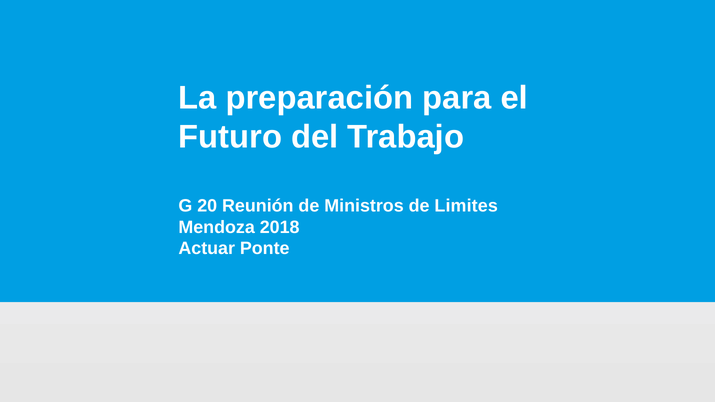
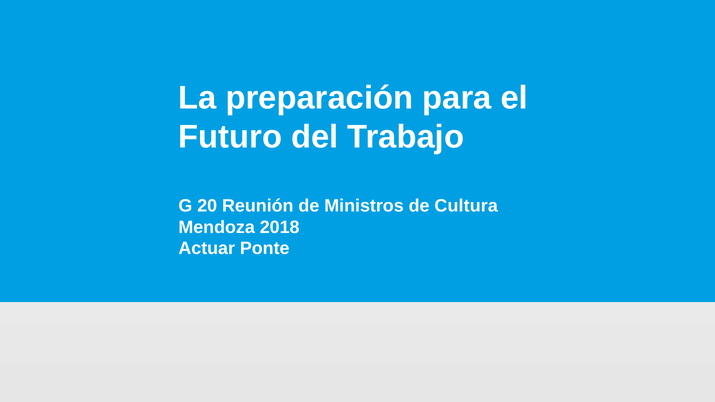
Limites: Limites -> Cultura (466, 206)
